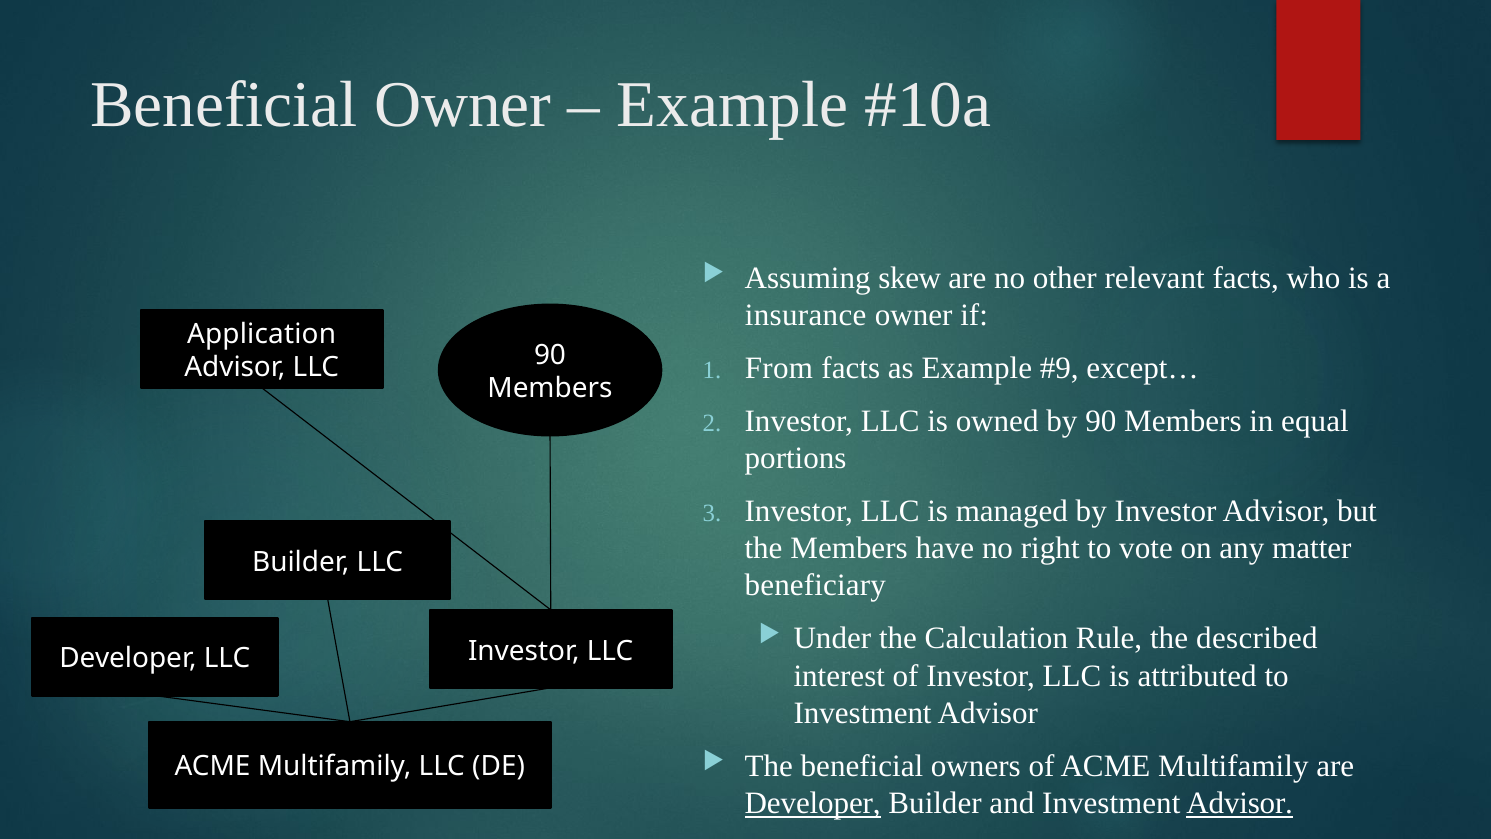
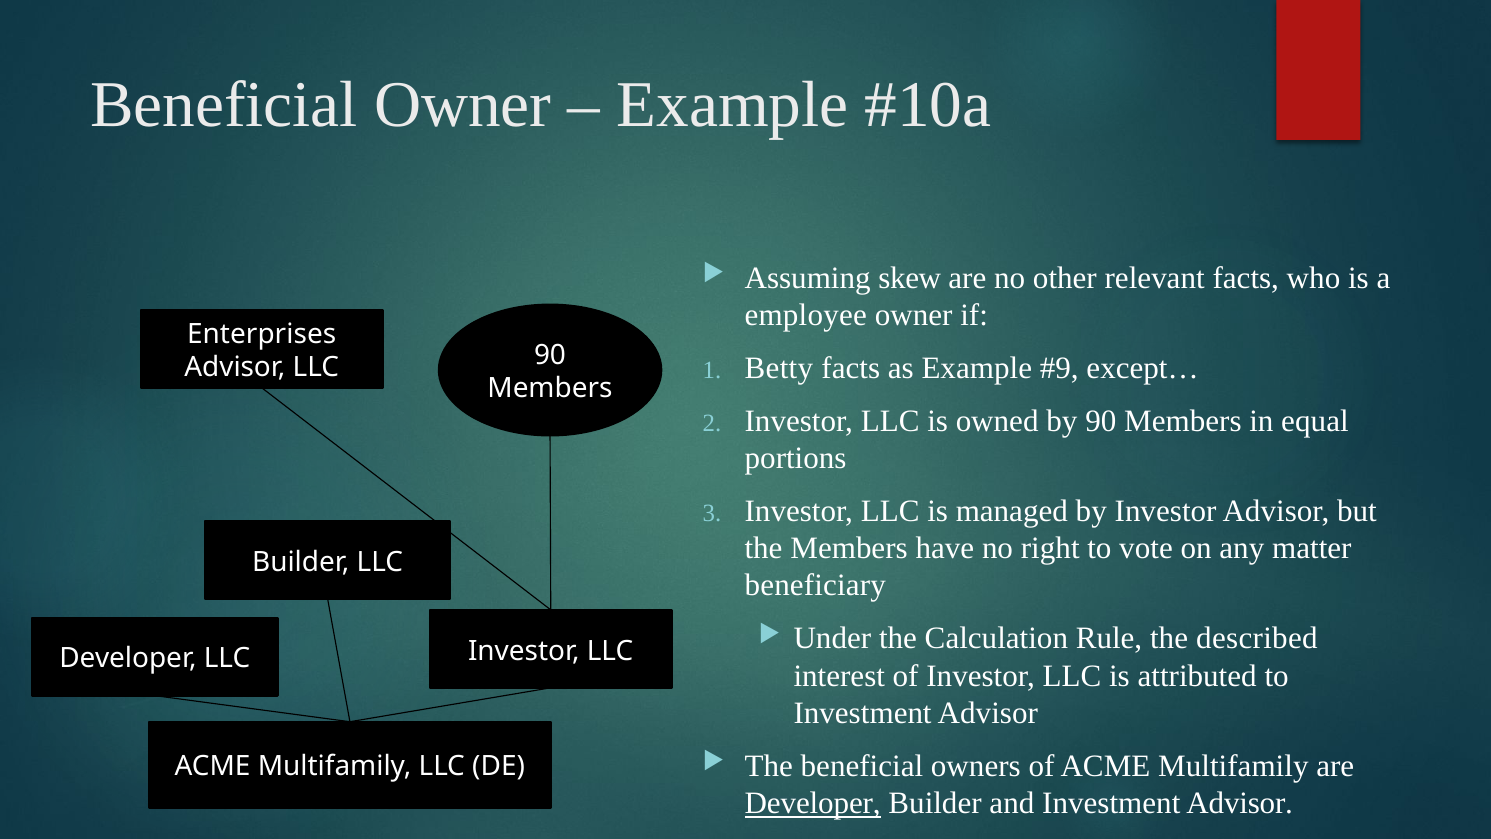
insurance: insurance -> employee (806, 315)
Application: Application -> Enterprises (262, 334)
From: From -> Betty (779, 368)
Advisor underline: present -> none (1240, 803)
